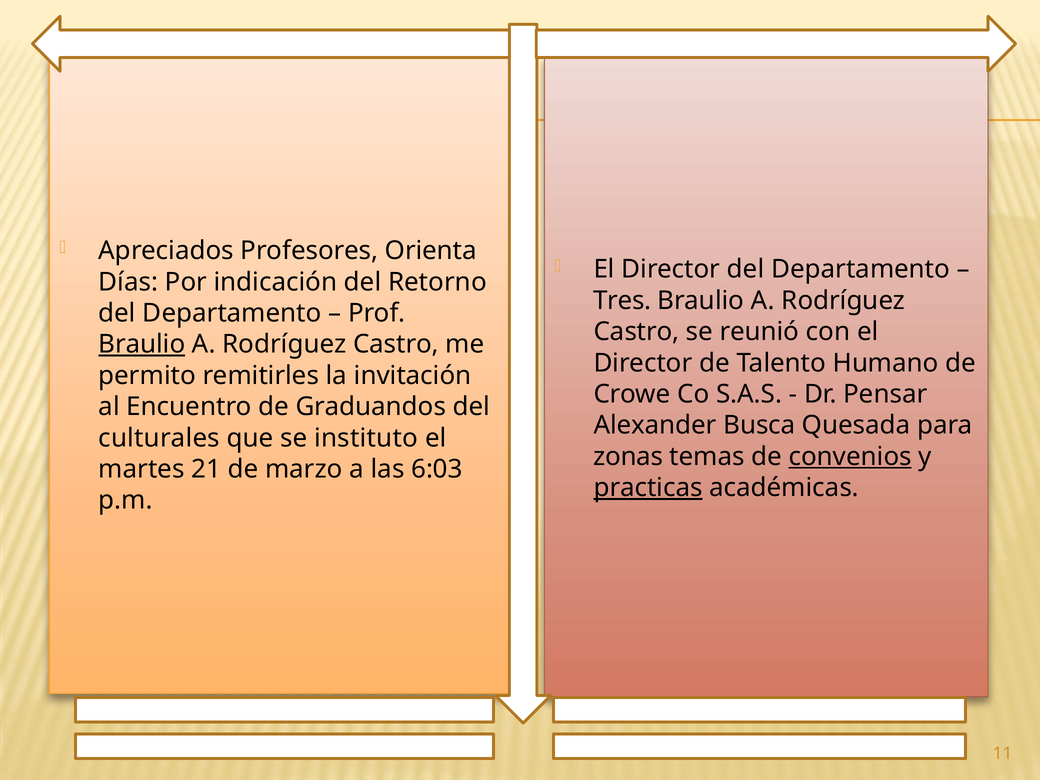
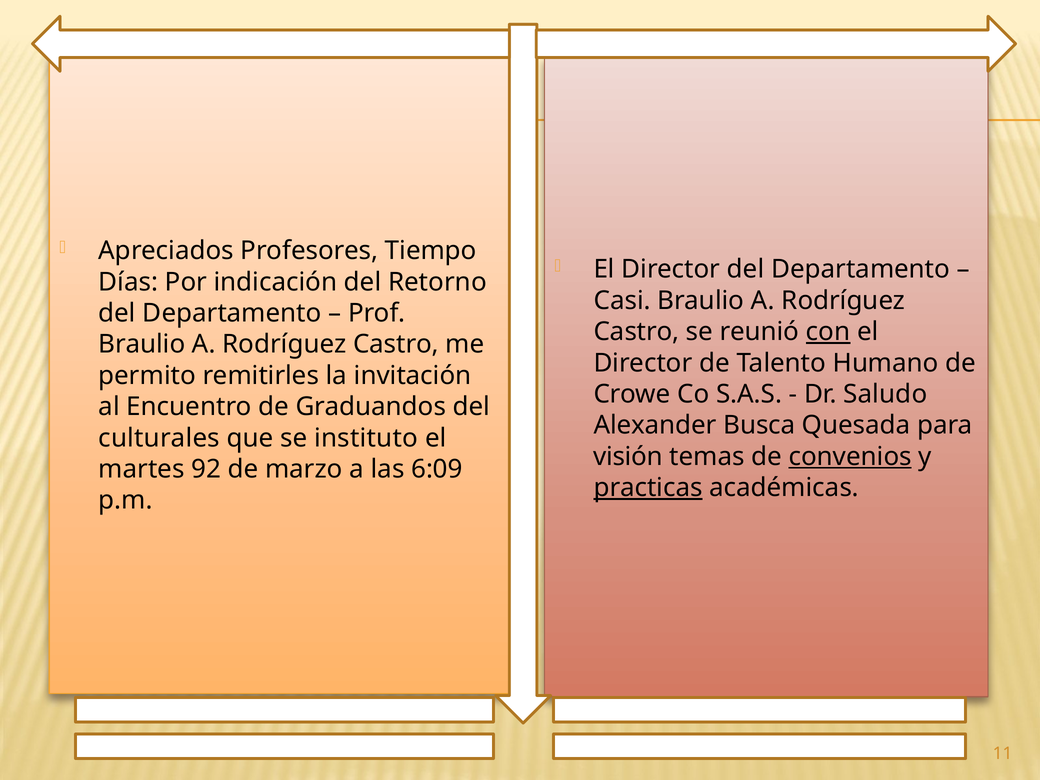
Orienta: Orienta -> Tiempo (431, 251)
Tres: Tres -> Casi (622, 301)
con underline: none -> present (828, 332)
Braulio underline: present -> none (142, 344)
Pensar: Pensar -> Saludo (885, 394)
zonas: zonas -> visión (628, 457)
21: 21 -> 92 (206, 469)
6:03: 6:03 -> 6:09 (437, 469)
